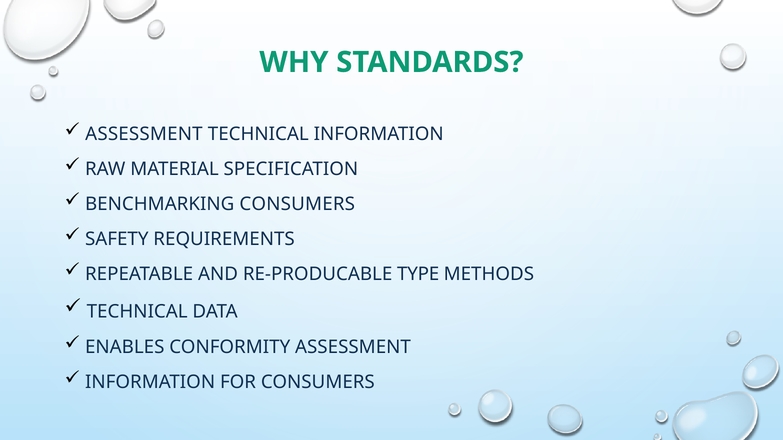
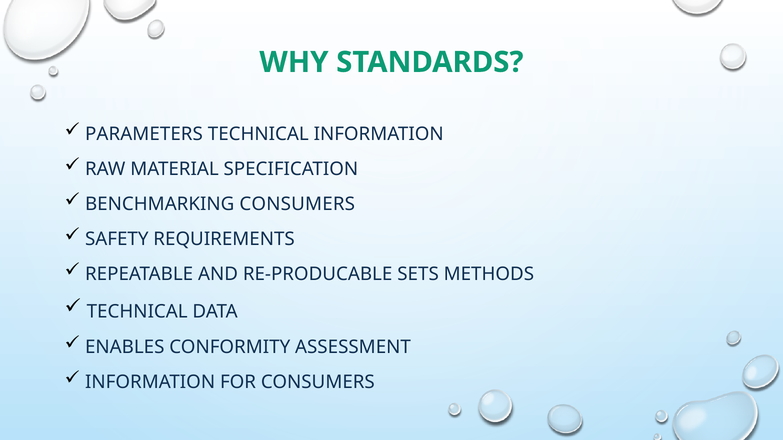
ASSESSMENT: ASSESSMENT -> PARAMETERS (144, 134)
TYPE: TYPE -> SETS (418, 275)
